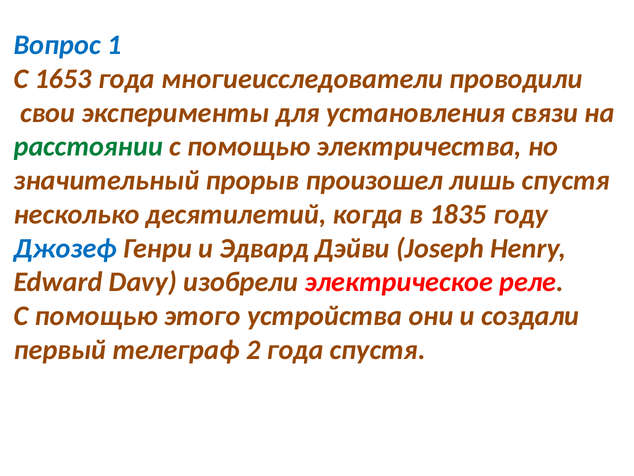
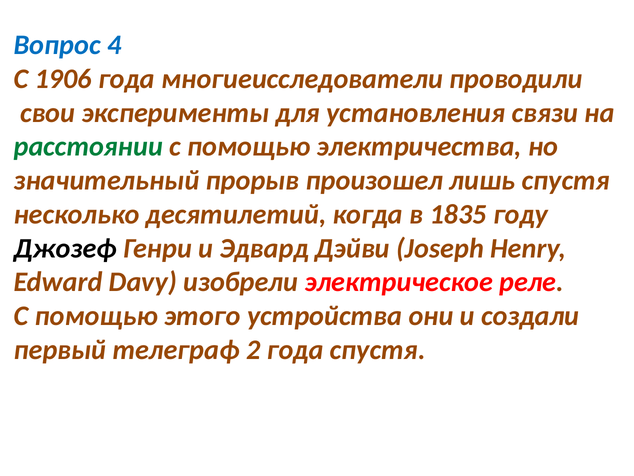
1: 1 -> 4 (114, 45)
1653: 1653 -> 1906 (63, 79)
Джозеф colour: blue -> black (65, 248)
